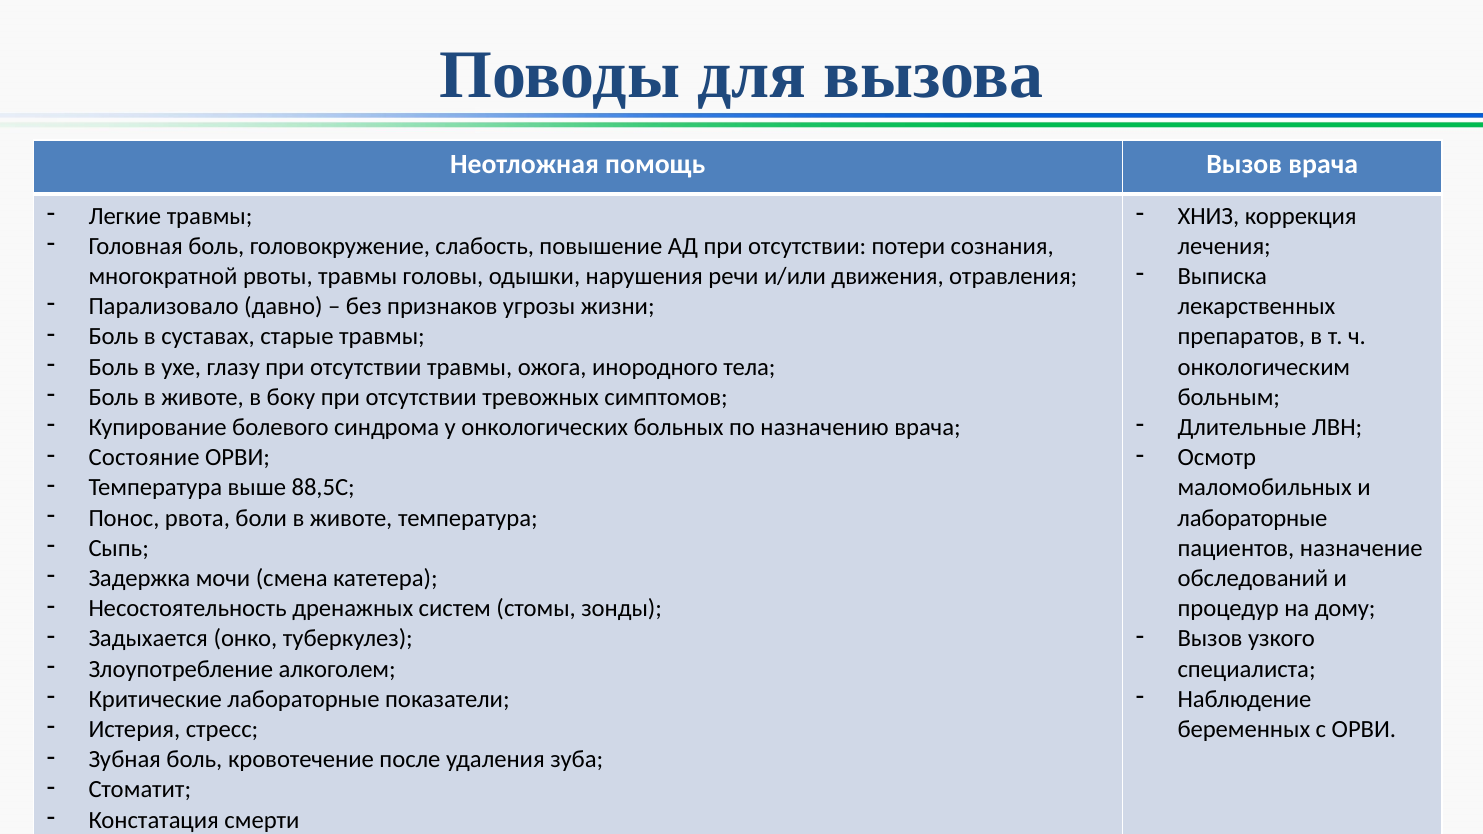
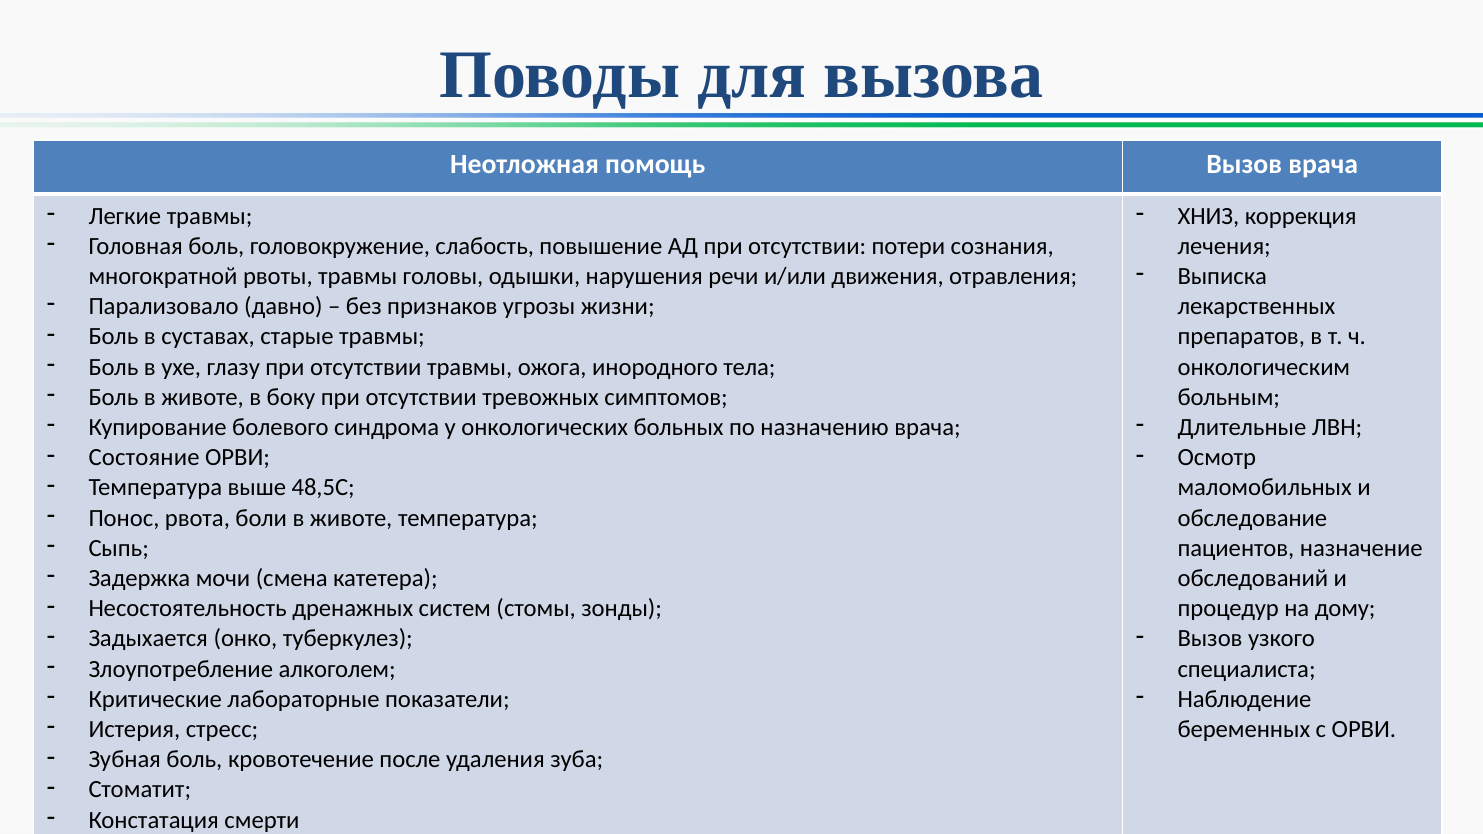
88,5С: 88,5С -> 48,5С (323, 488)
лабораторные: лабораторные -> обследование (1252, 518)
